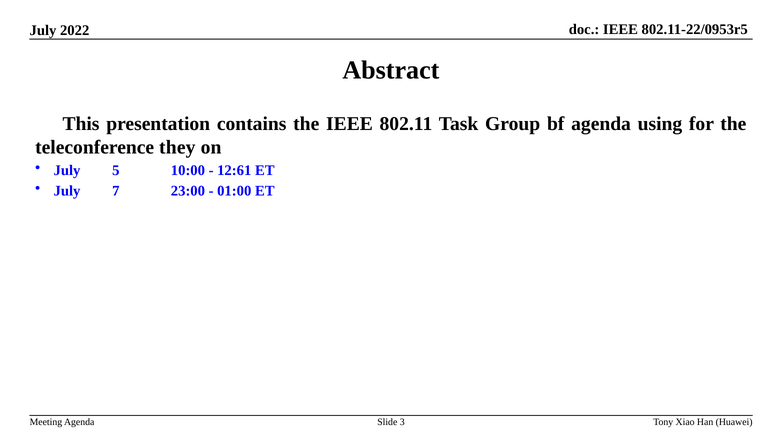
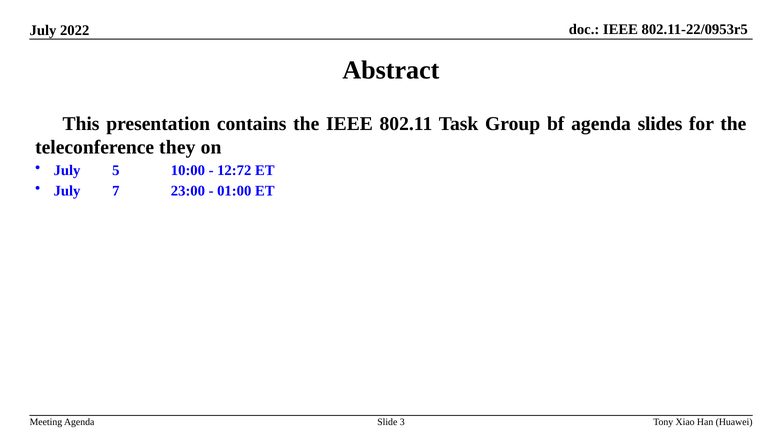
using: using -> slides (660, 124)
12:61: 12:61 -> 12:72 (234, 170)
